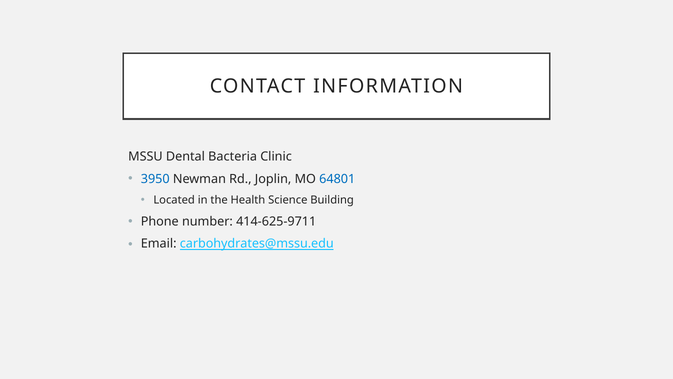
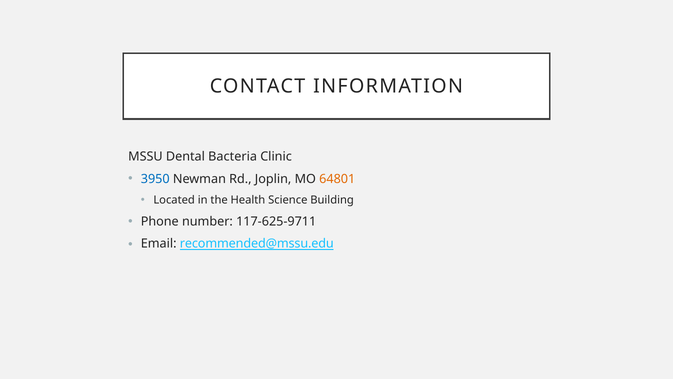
64801 colour: blue -> orange (337, 179)
414-625-9711: 414-625-9711 -> 117-625-9711 (276, 221)
carbohydrates@mssu.edu: carbohydrates@mssu.edu -> recommended@mssu.edu (257, 244)
